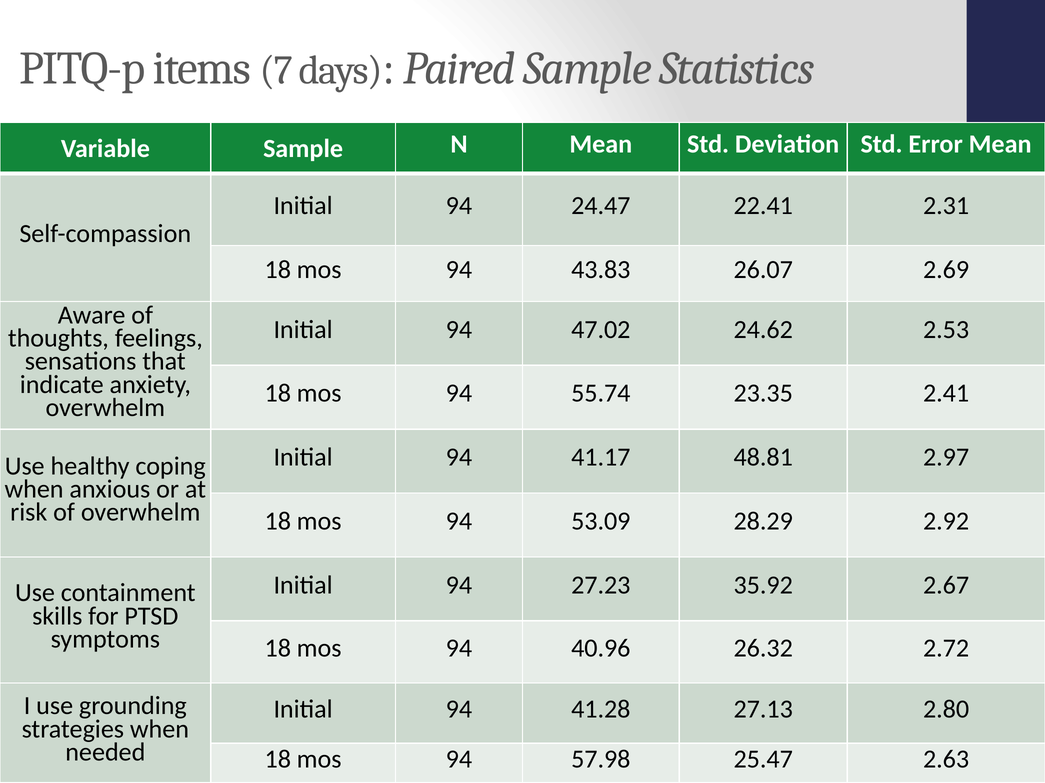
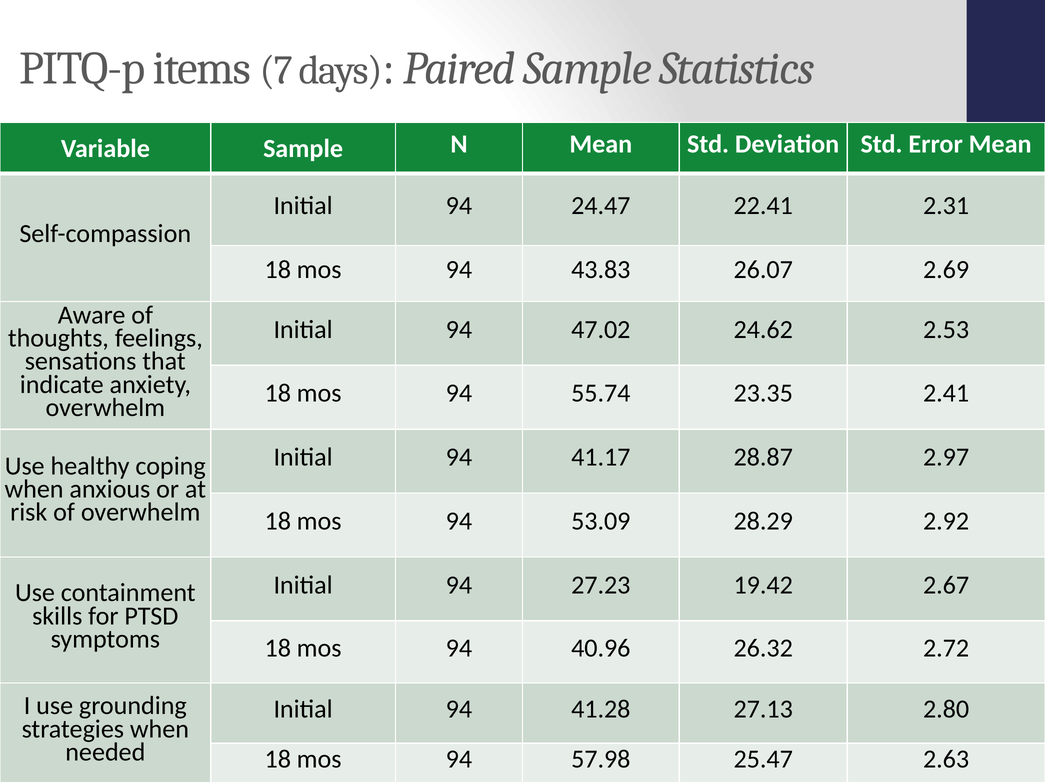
48.81: 48.81 -> 28.87 (763, 458)
35.92: 35.92 -> 19.42 (763, 585)
